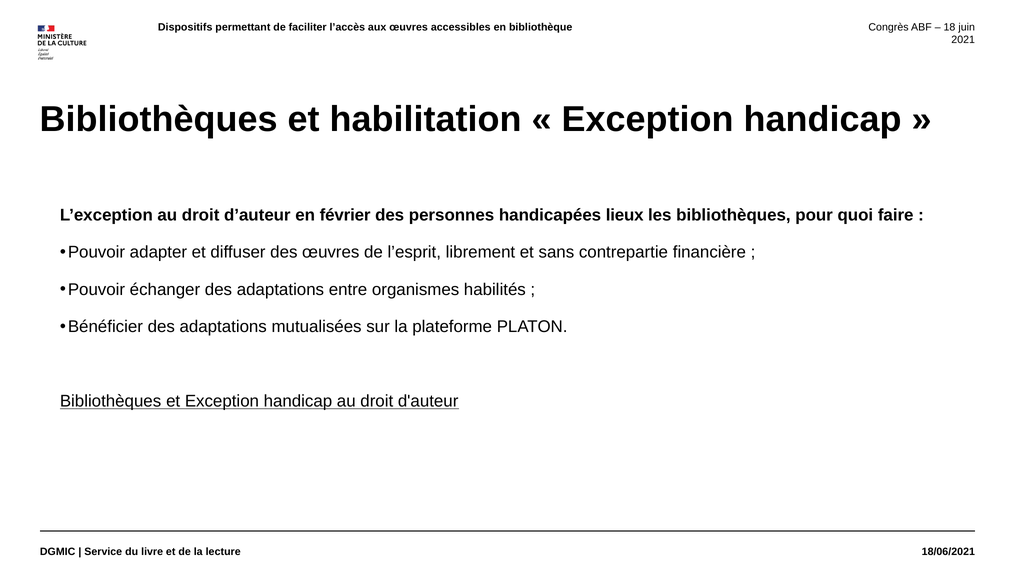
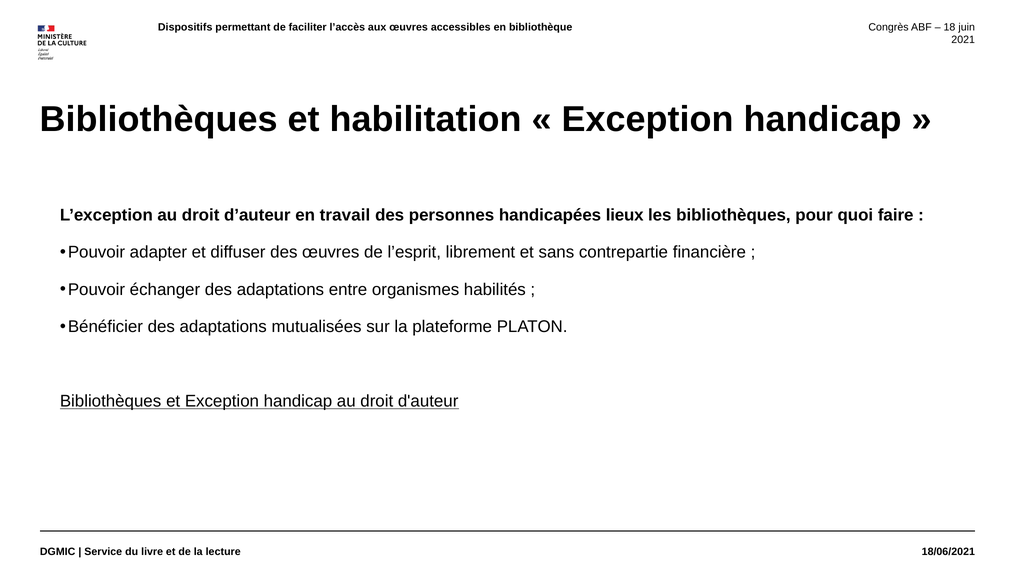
février: février -> travail (345, 215)
